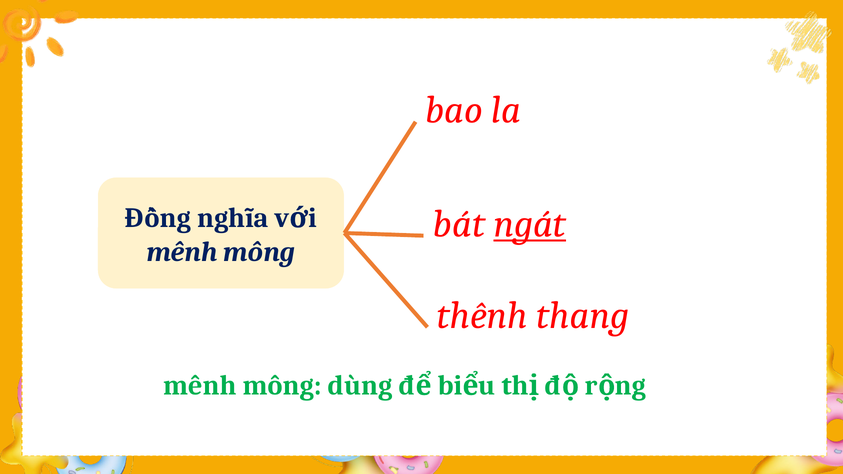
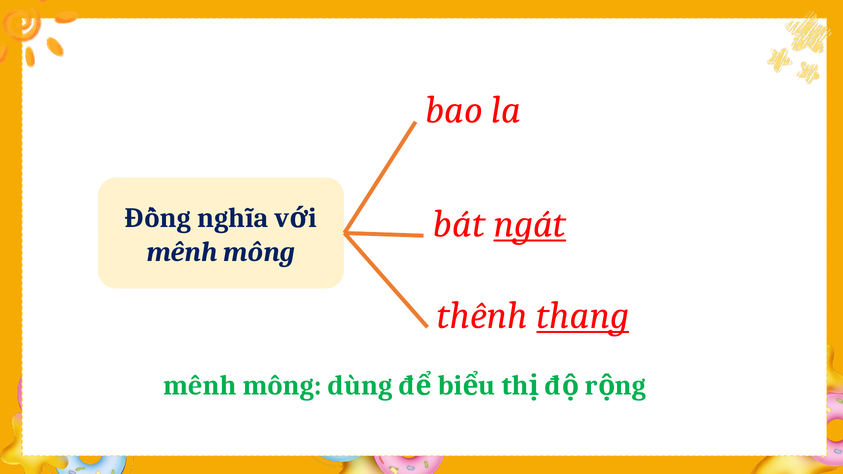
thang underline: none -> present (583, 315)
